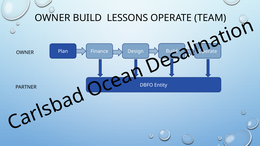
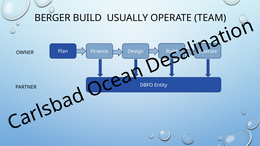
OWNER: OWNER -> BERGER (53, 18)
LESSONS: LESSONS -> USUALLY (127, 18)
